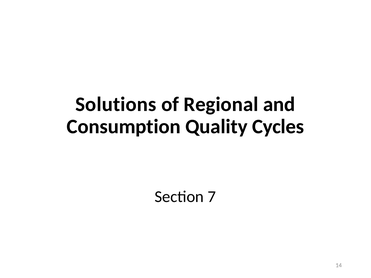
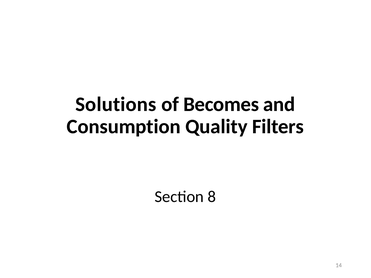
Regional: Regional -> Becomes (221, 104)
Cycles: Cycles -> Filters (278, 127)
7: 7 -> 8 (212, 197)
